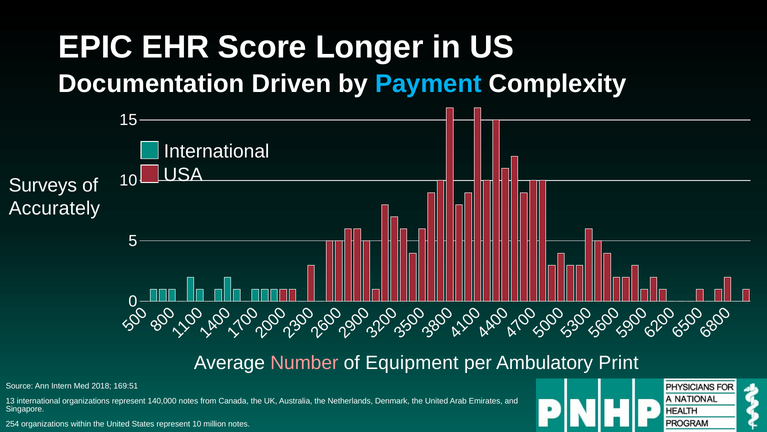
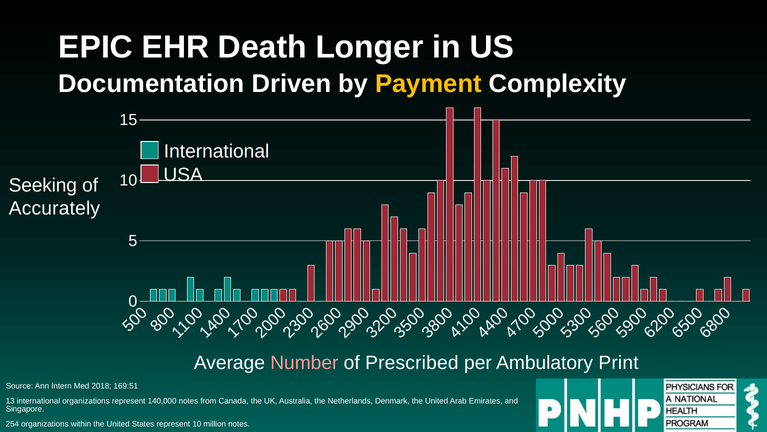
Score: Score -> Death (262, 47)
Payment colour: light blue -> yellow (428, 84)
Surveys: Surveys -> Seeking (43, 185)
Equipment: Equipment -> Prescribed (412, 362)
